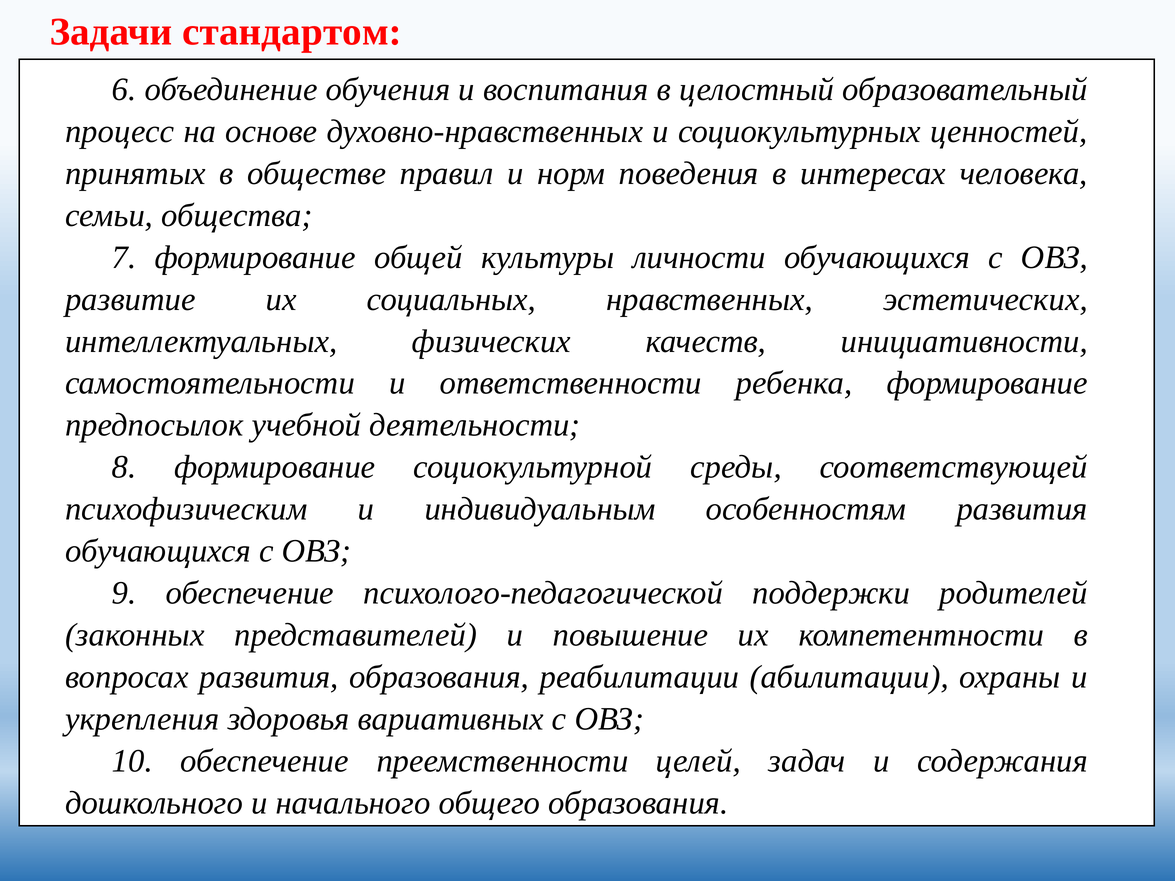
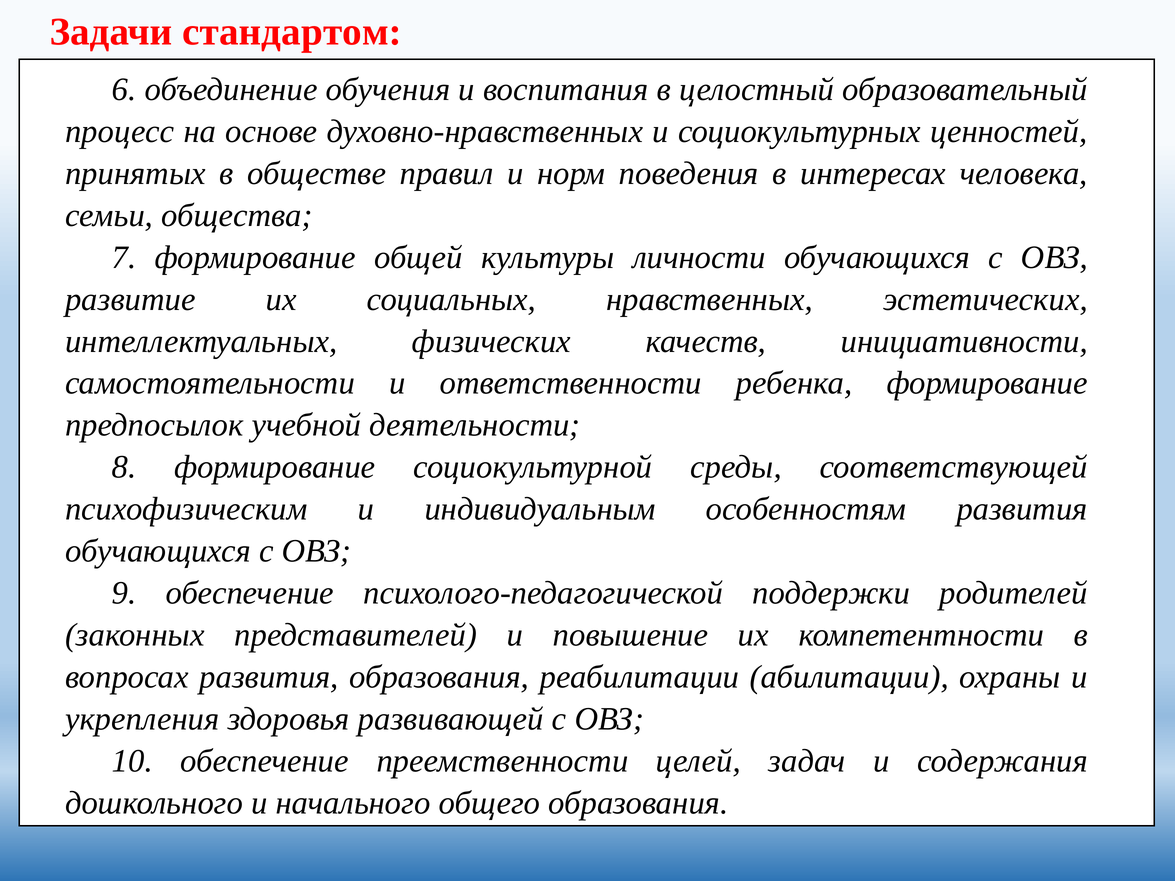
вариативных: вариативных -> развивающей (451, 719)
